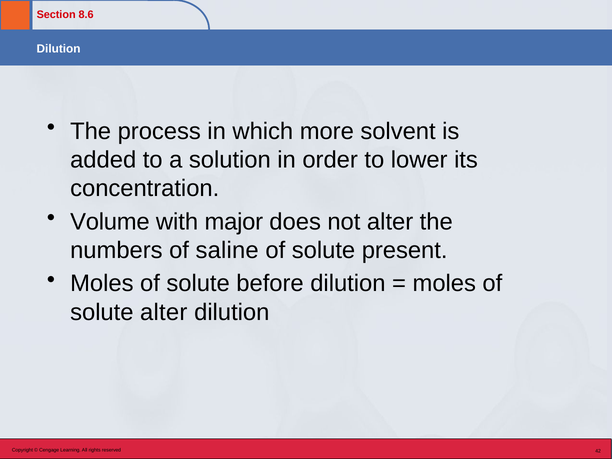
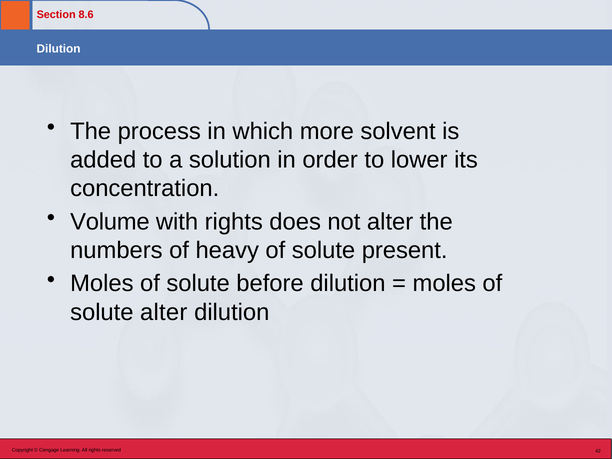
with major: major -> rights (234, 222)
saline: saline -> heavy (227, 250)
